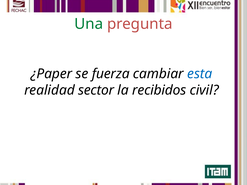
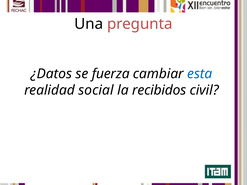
Una colour: green -> black (89, 24)
¿Paper: ¿Paper -> ¿Datos (51, 74)
sector: sector -> social (96, 90)
